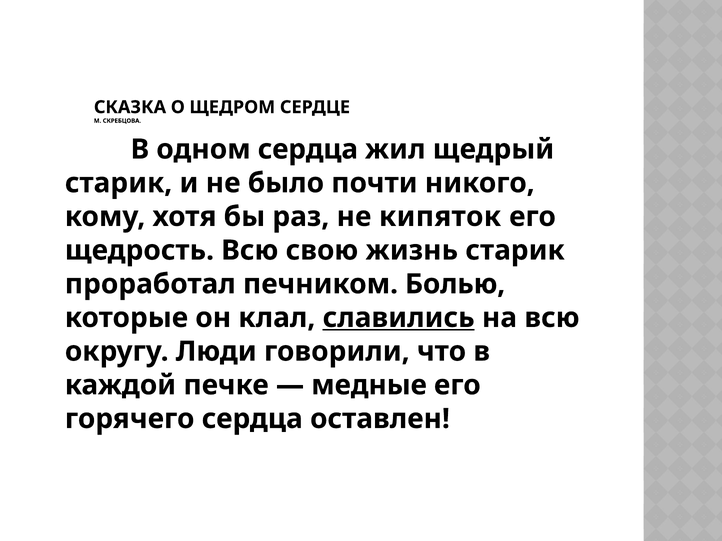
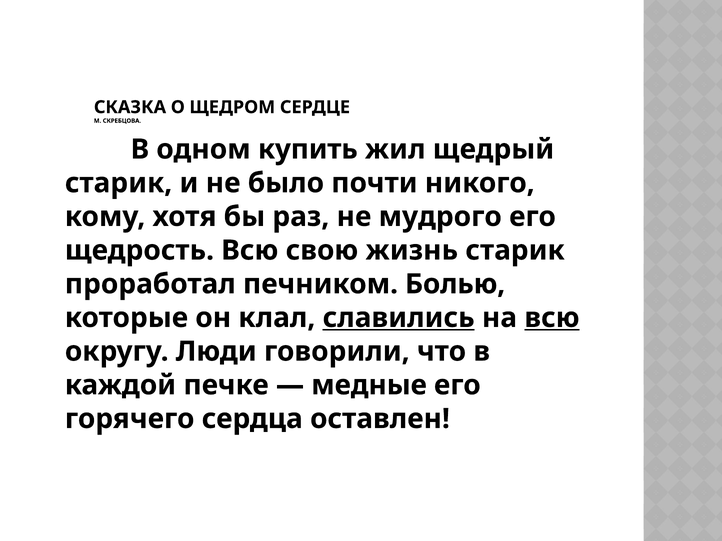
одном сердца: сердца -> купить (308, 149)
кипяток: кипяток -> мудрого (440, 217)
всю underline: none -> present (552, 318)
